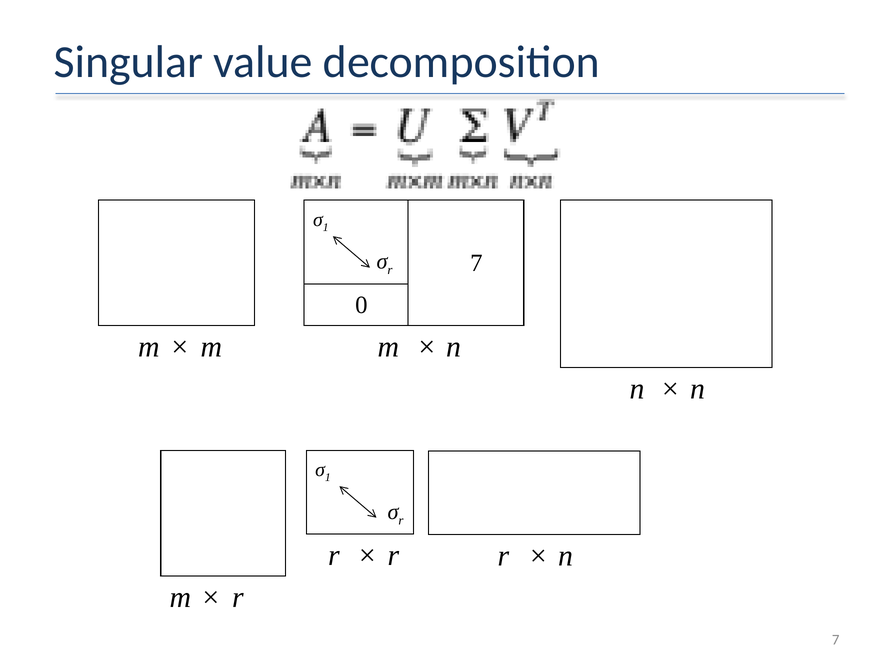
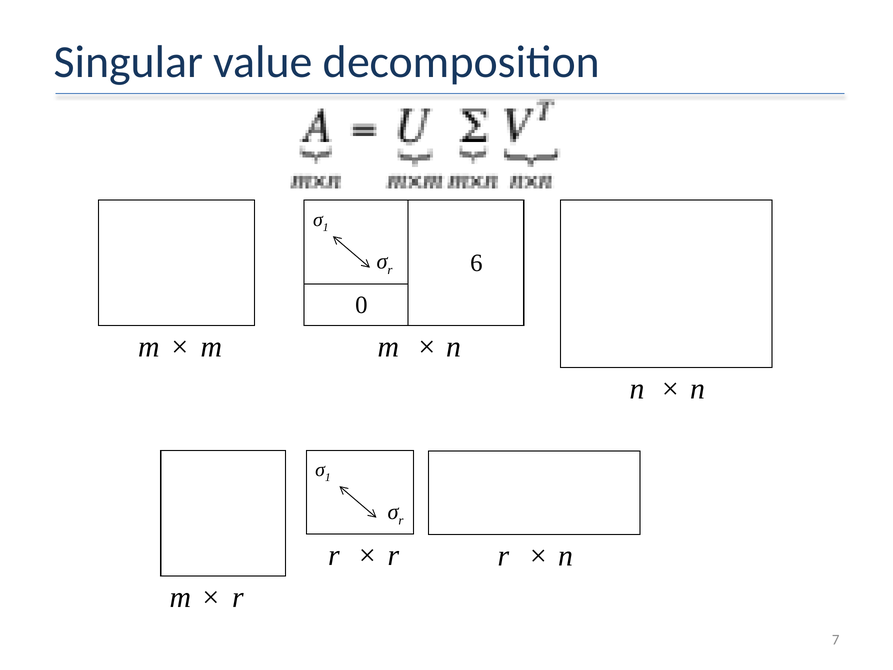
r 7: 7 -> 6 (476, 263)
